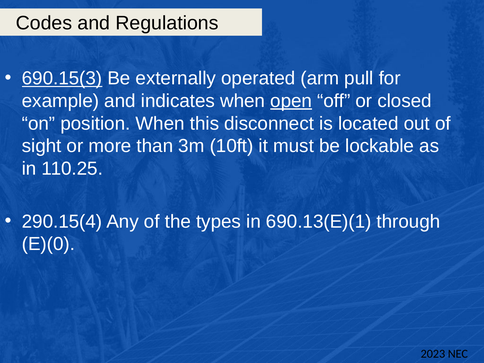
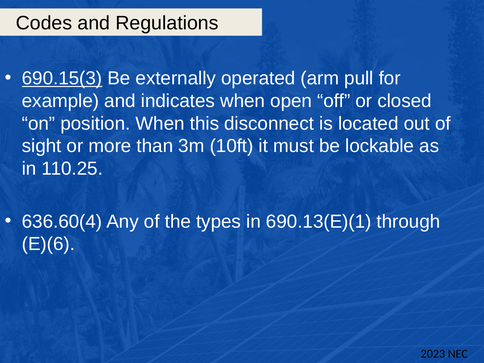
open underline: present -> none (291, 101)
290.15(4: 290.15(4 -> 636.60(4 (62, 221)
E)(0: E)(0 -> E)(6 (48, 244)
